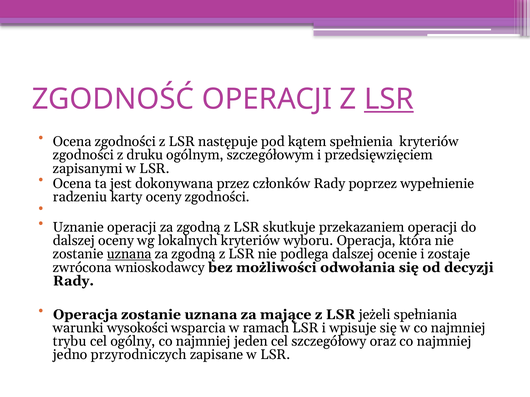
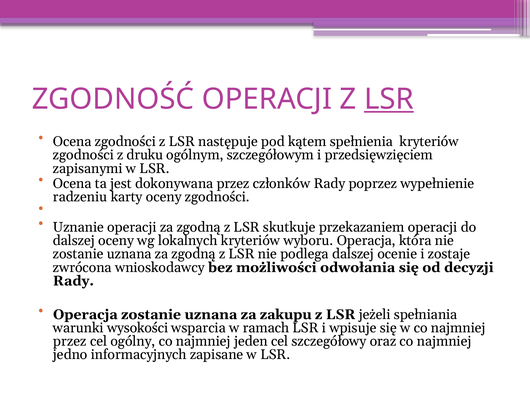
uznana underline: present -> none (129, 254)
mające: mające -> zakupu (286, 315)
trybu: trybu -> przez (70, 342)
przyrodniczych: przyrodniczych -> informacyjnych (139, 355)
